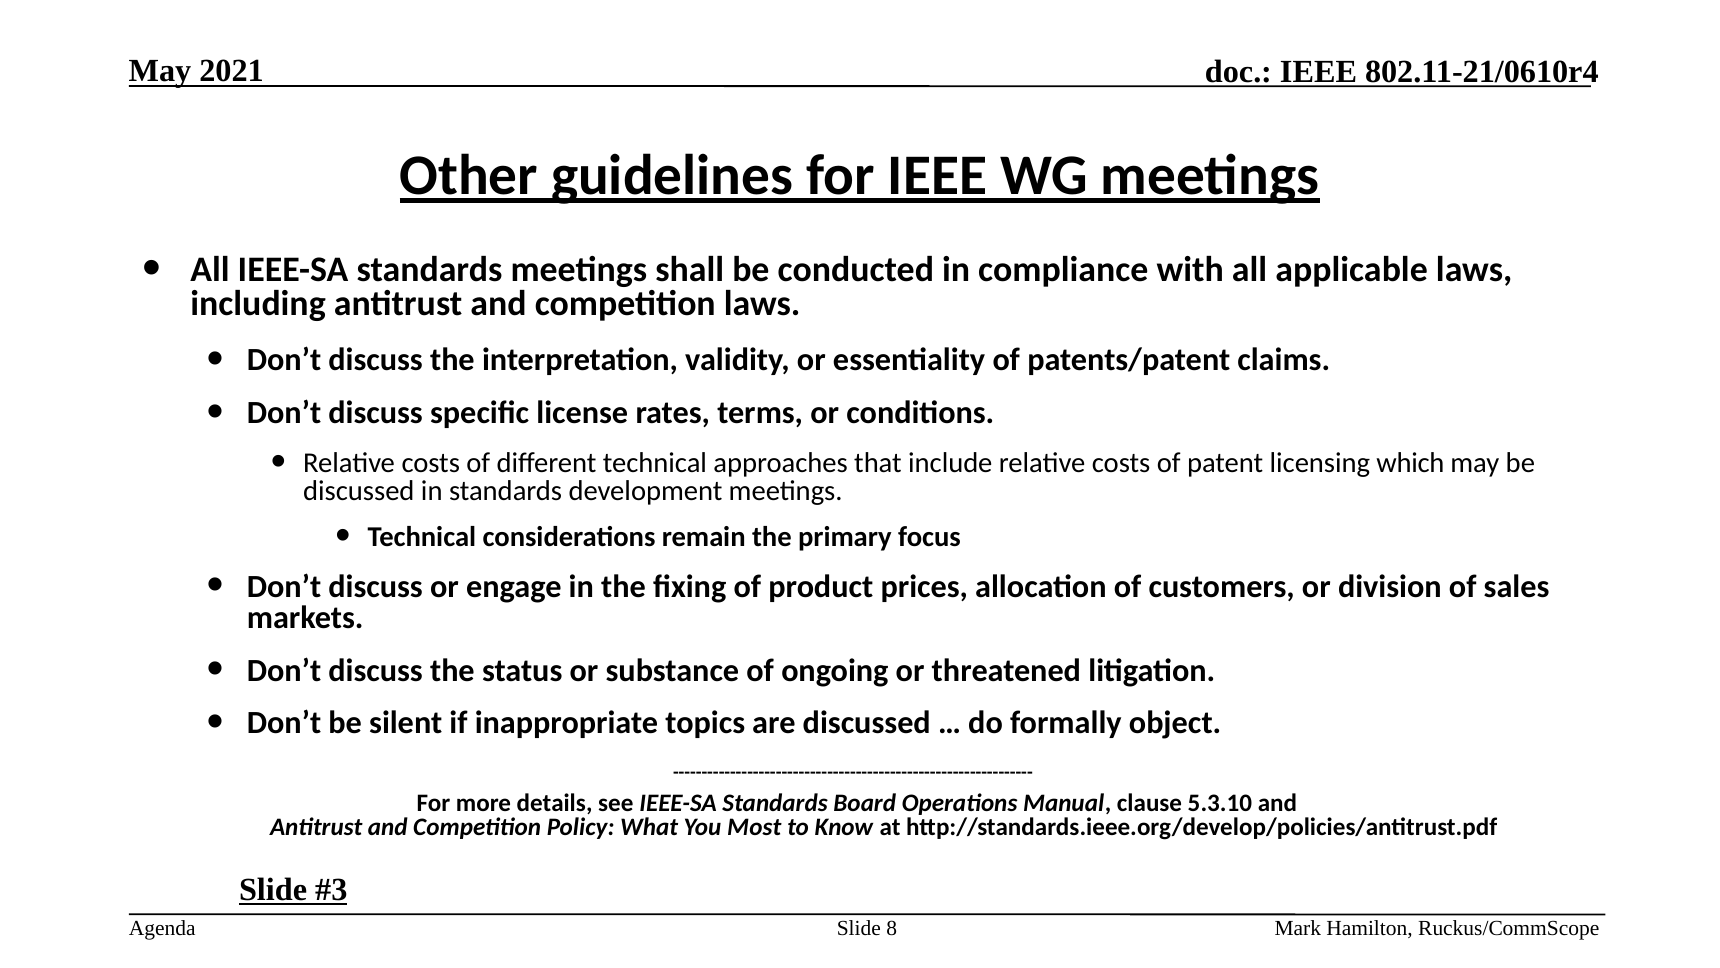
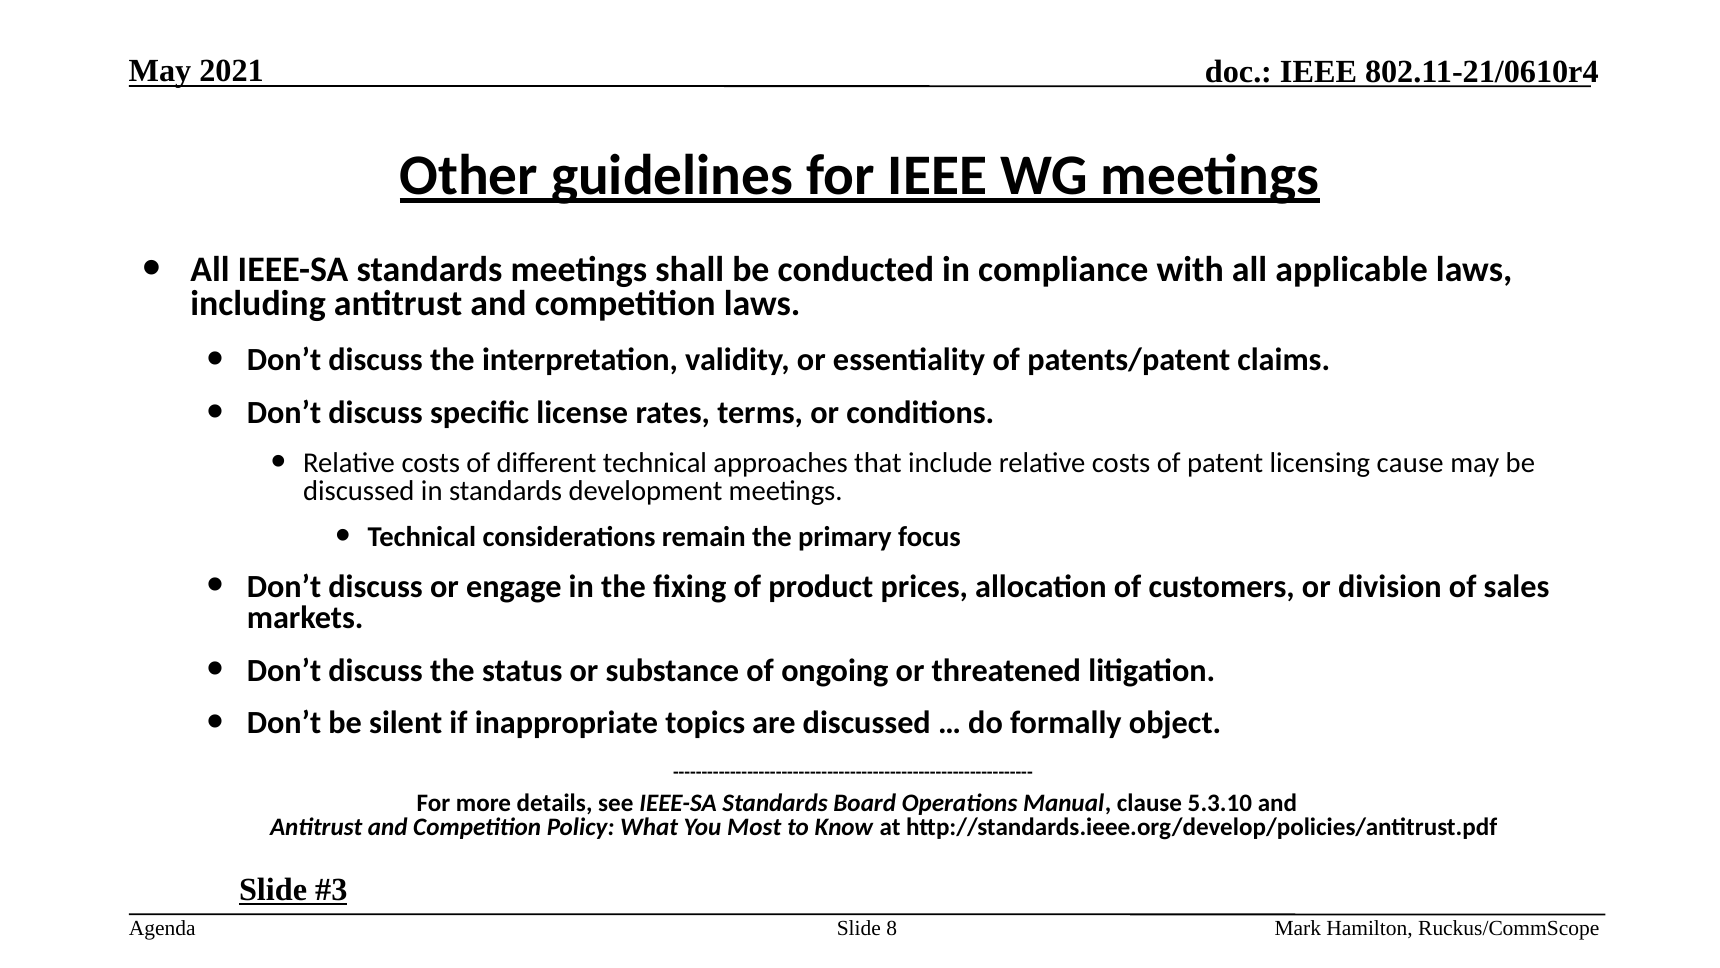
which: which -> cause (1410, 463)
